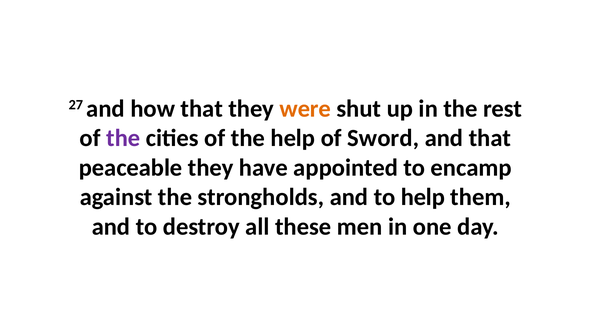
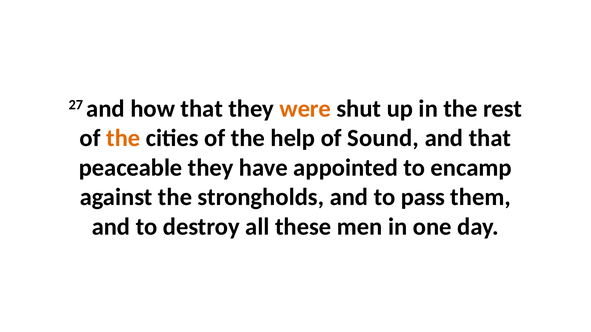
the colour: purple -> orange (123, 138)
Sword: Sword -> Sound (383, 138)
to help: help -> pass (423, 197)
